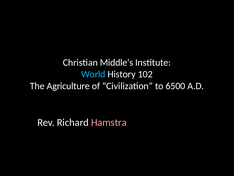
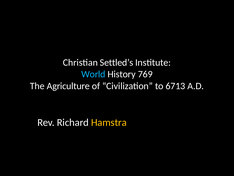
Middle’s: Middle’s -> Settled’s (117, 62)
102: 102 -> 769 (145, 74)
6500: 6500 -> 6713 (175, 86)
Hamstra colour: pink -> yellow (109, 122)
